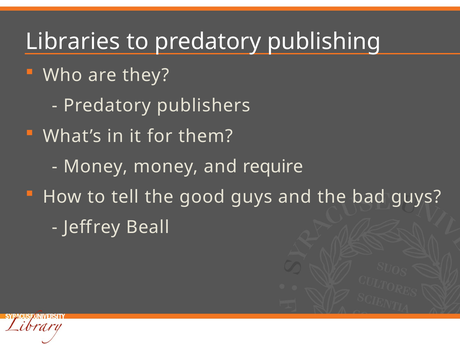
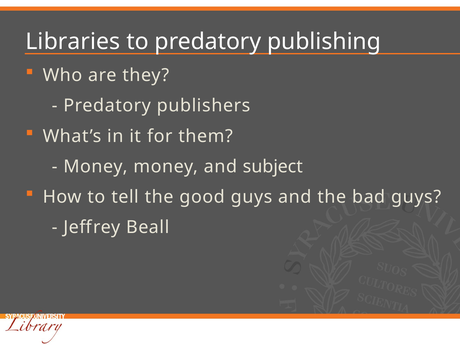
require: require -> subject (273, 167)
